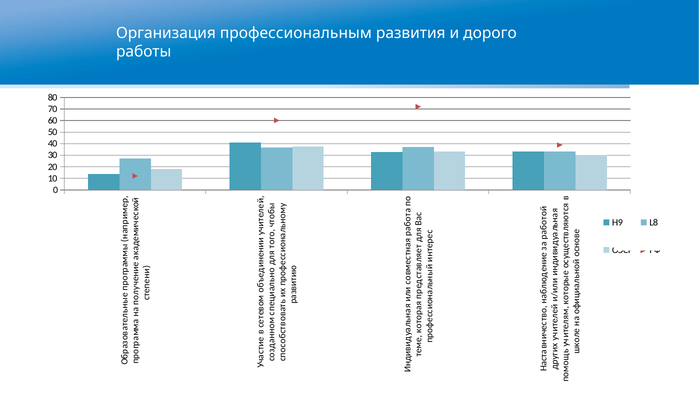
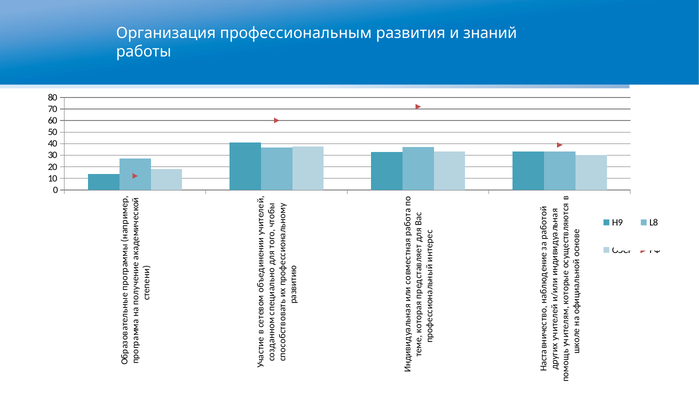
дорого: дорого -> знаний (490, 33)
